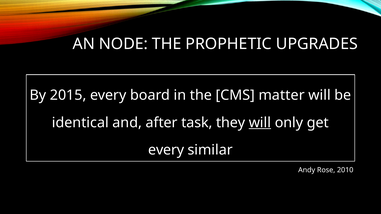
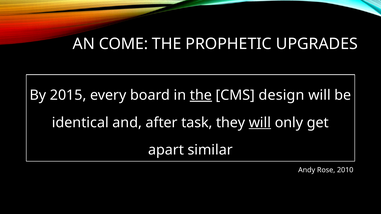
NODE: NODE -> COME (123, 44)
the underline: none -> present (201, 95)
matter: matter -> design (282, 95)
every: every -> apart (166, 150)
